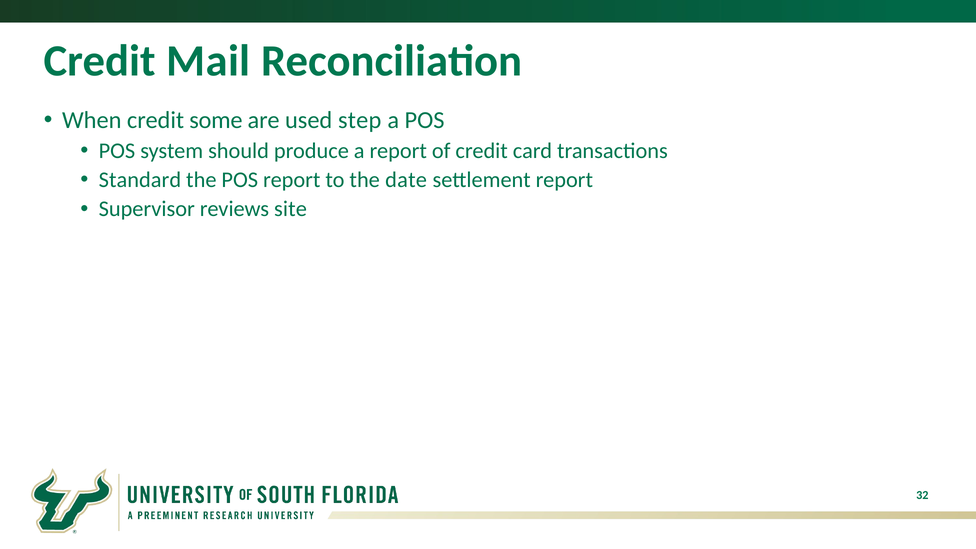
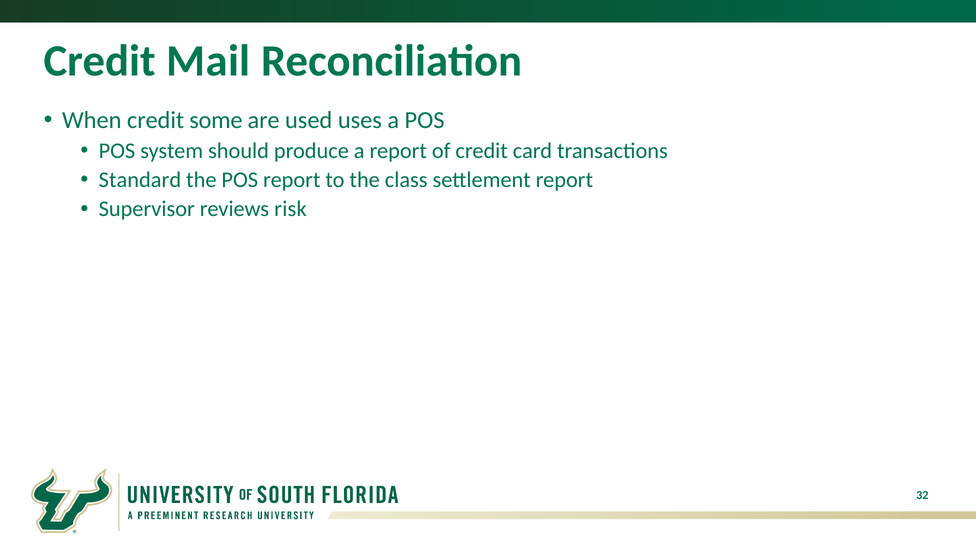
step: step -> uses (360, 120)
date: date -> class (406, 180)
site: site -> risk (290, 209)
